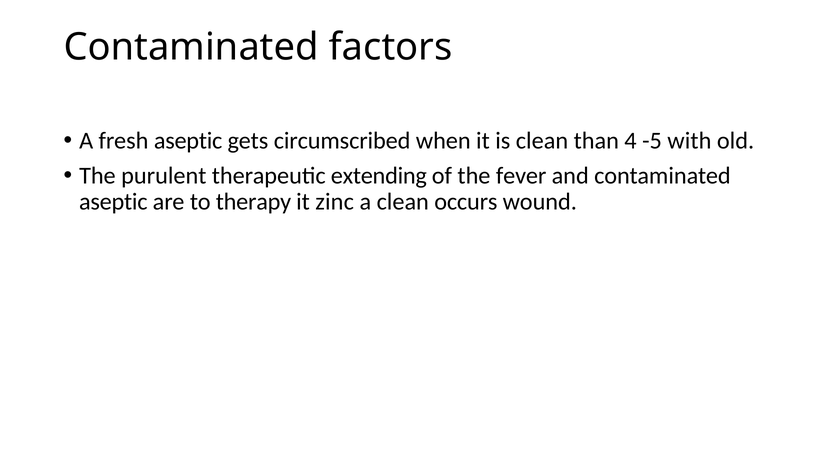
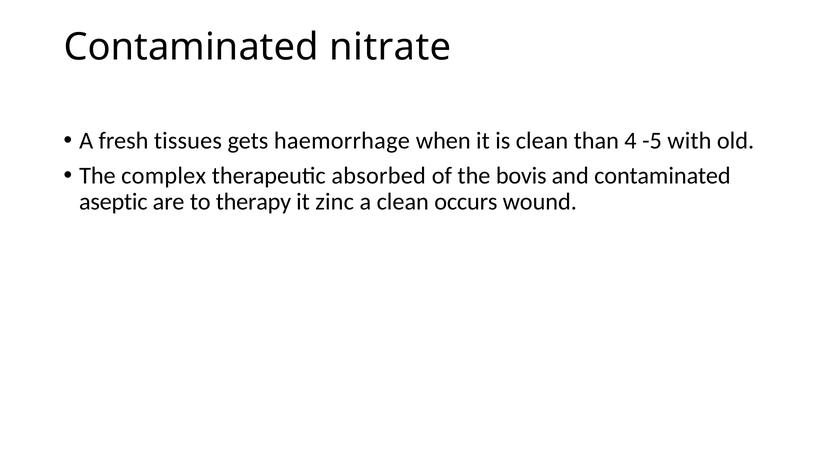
factors: factors -> nitrate (390, 47)
fresh aseptic: aseptic -> tissues (188, 141)
circumscribed: circumscribed -> haemorrhage (342, 141)
purulent: purulent -> complex (164, 176)
extending: extending -> absorbed (379, 176)
fever: fever -> bovis (521, 176)
